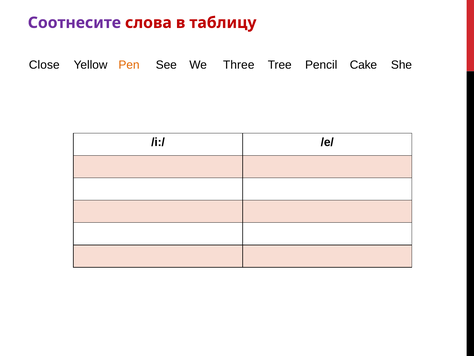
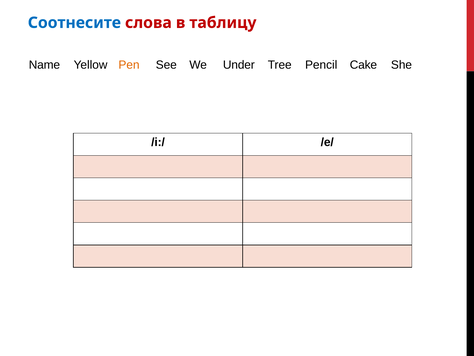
Соотнесите colour: purple -> blue (74, 23)
Close: Close -> Name (44, 65)
Three: Three -> Under (239, 65)
